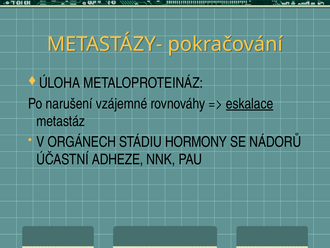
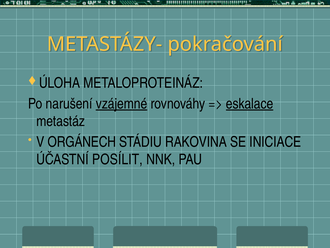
vzájemné underline: none -> present (122, 104)
HORMONY: HORMONY -> RAKOVINA (196, 142)
NÁDORŮ: NÁDORŮ -> INICIACE (275, 142)
ADHEZE: ADHEZE -> POSÍLIT (117, 159)
